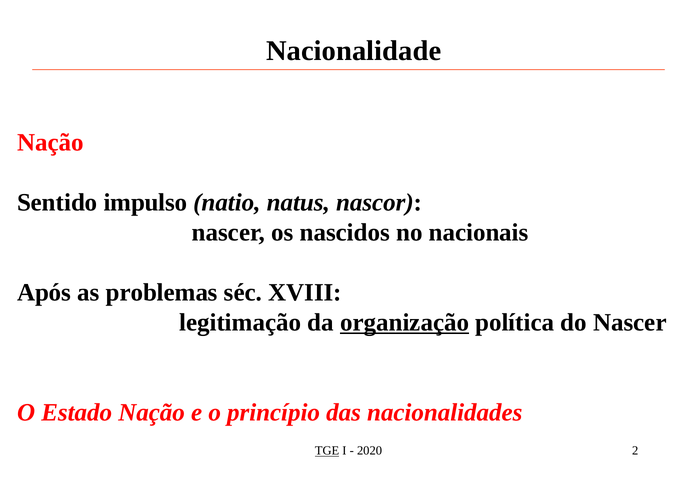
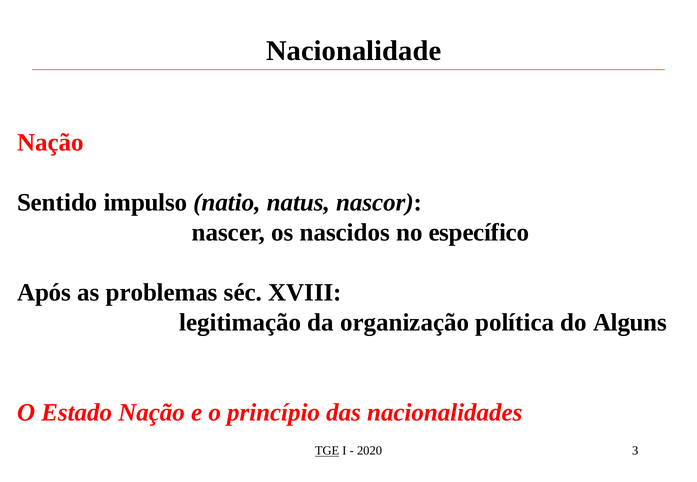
nacionais: nacionais -> específico (479, 233)
organização underline: present -> none (405, 323)
do Nascer: Nascer -> Alguns (630, 323)
2: 2 -> 3 (635, 451)
